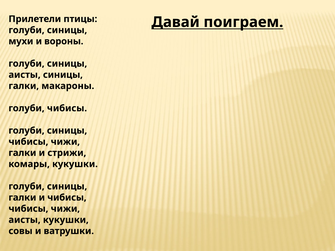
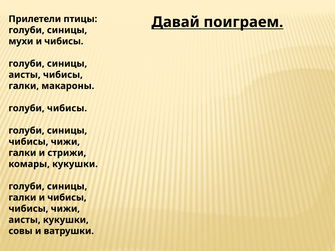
мухи и вороны: вороны -> чибисы (64, 41)
аисты синицы: синицы -> чибисы (63, 75)
